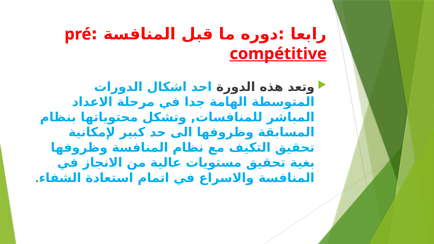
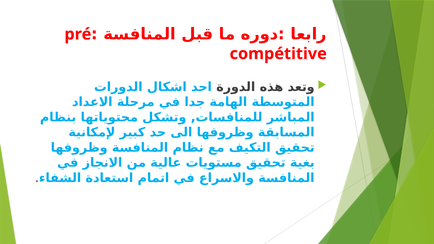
compétitive underline: present -> none (278, 54)
